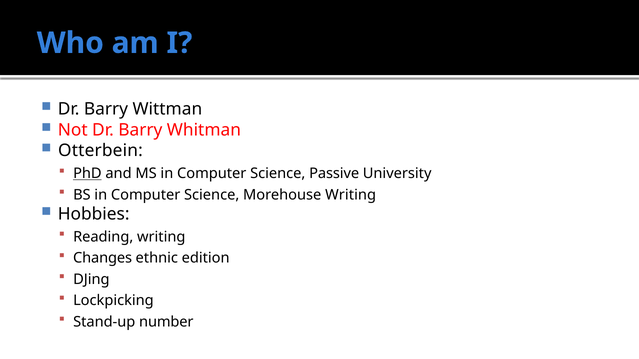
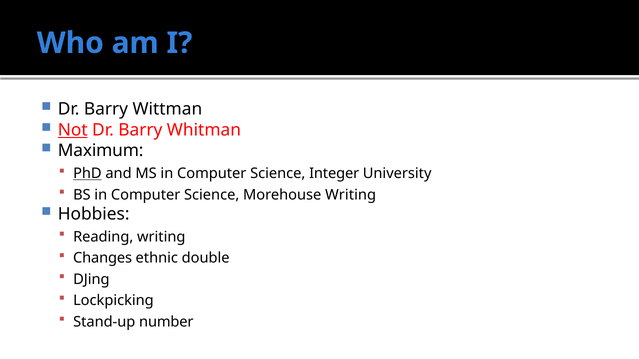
Not underline: none -> present (73, 130)
Otterbein: Otterbein -> Maximum (101, 151)
Passive: Passive -> Integer (334, 174)
edition: edition -> double (206, 258)
